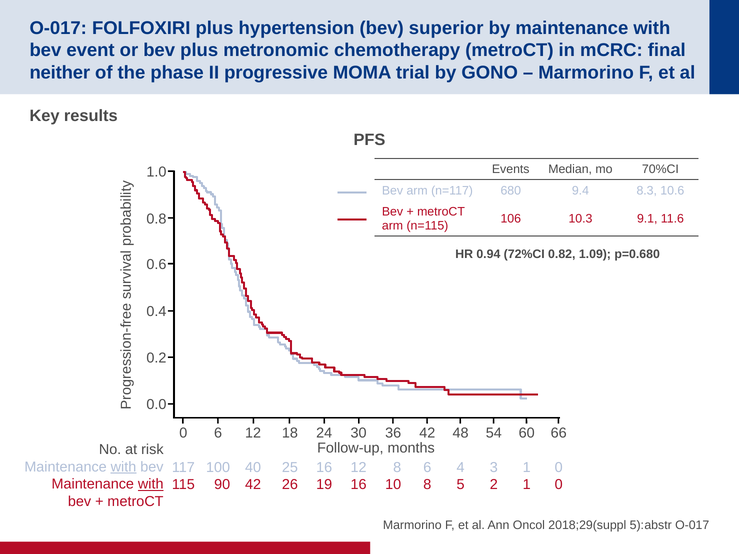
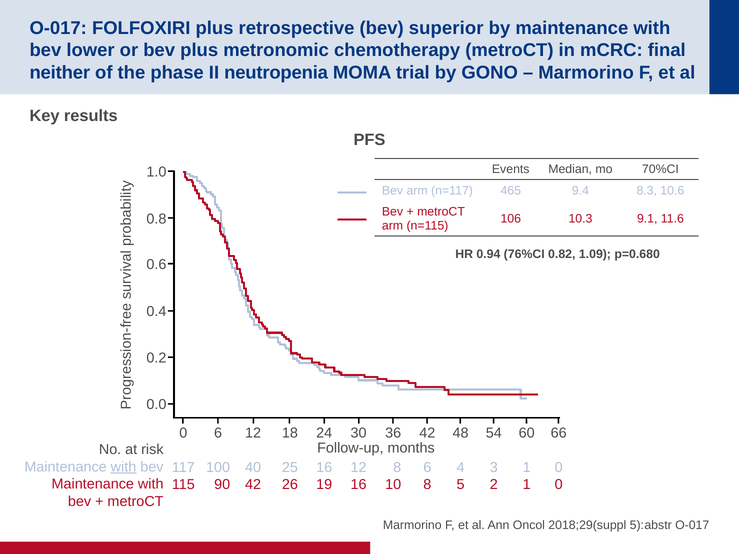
hypertension: hypertension -> retrospective (297, 28)
event: event -> lower (91, 50)
progressive: progressive -> neutropenia (276, 72)
680: 680 -> 465 (511, 191)
72%CI: 72%CI -> 76%CI (524, 254)
with underline: present -> none (151, 484)
